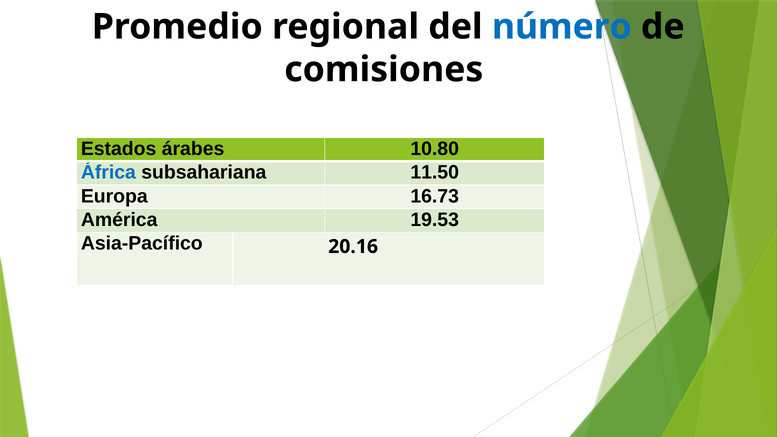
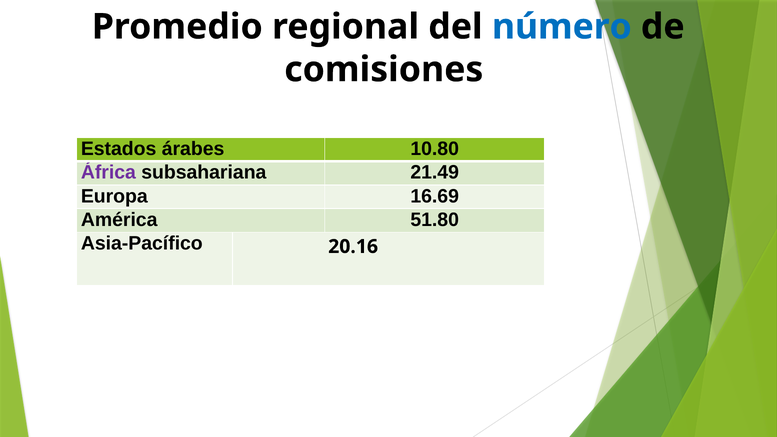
África colour: blue -> purple (108, 172)
11.50: 11.50 -> 21.49 (435, 172)
16.73: 16.73 -> 16.69 (435, 196)
19.53: 19.53 -> 51.80 (435, 220)
